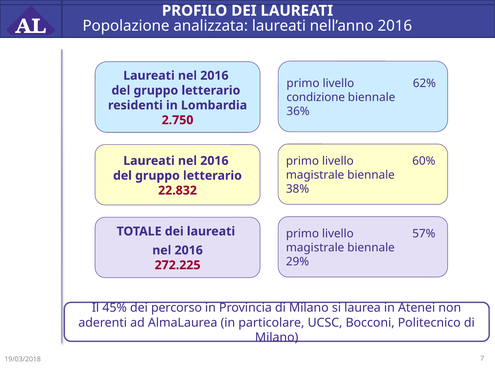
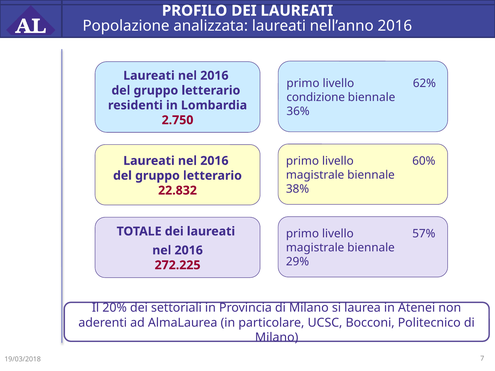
45%: 45% -> 20% (115, 308)
percorso: percorso -> settoriali (176, 308)
